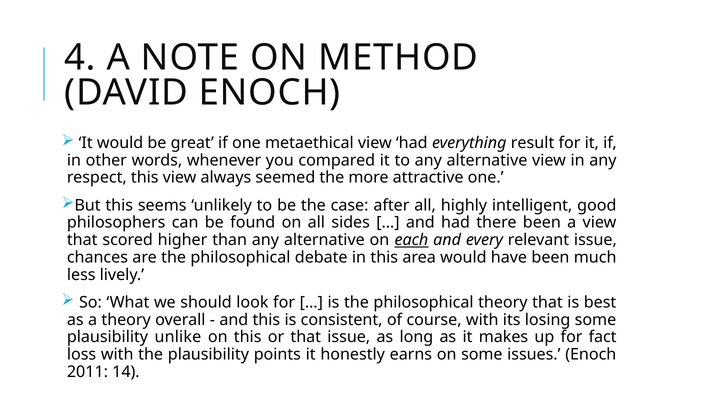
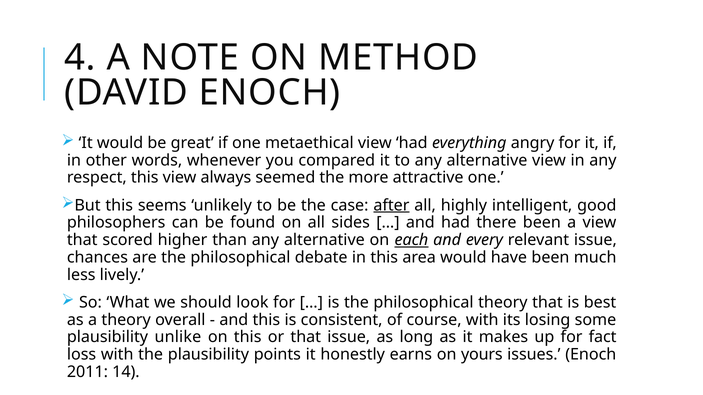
result: result -> angry (533, 143)
after underline: none -> present (391, 205)
on some: some -> yours (482, 355)
